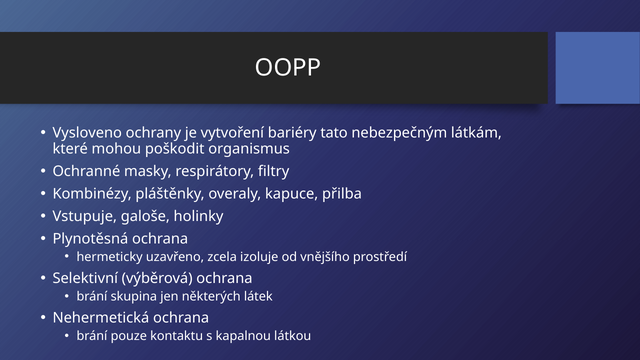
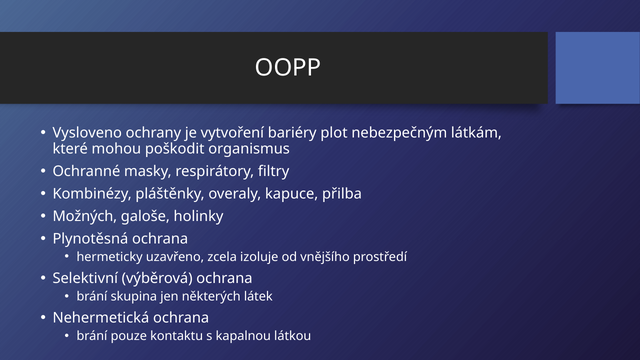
tato: tato -> plot (334, 133)
Vstupuje: Vstupuje -> Možných (85, 216)
